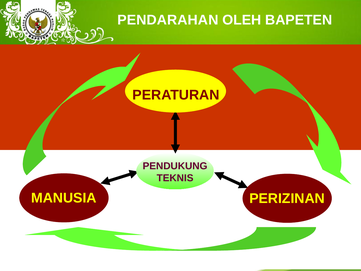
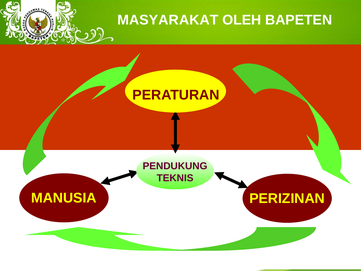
PENDARAHAN: PENDARAHAN -> MASYARAKAT (168, 20)
